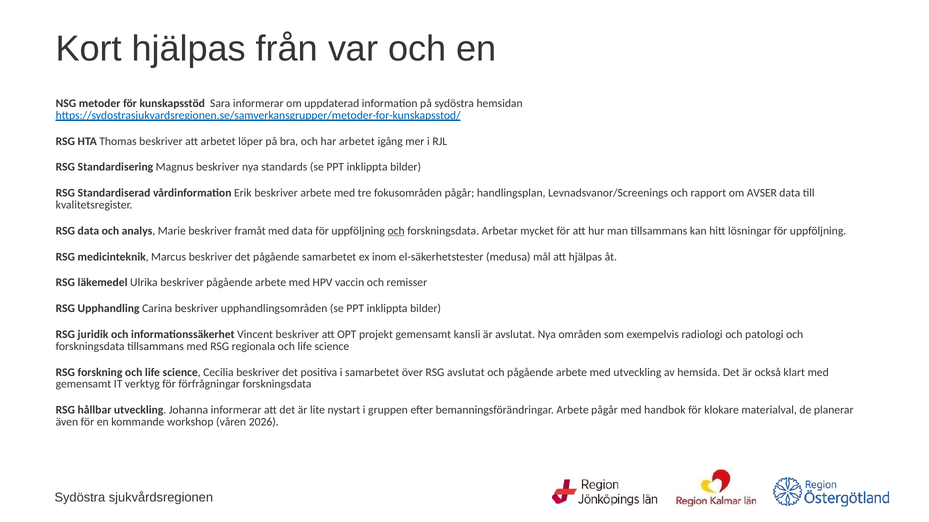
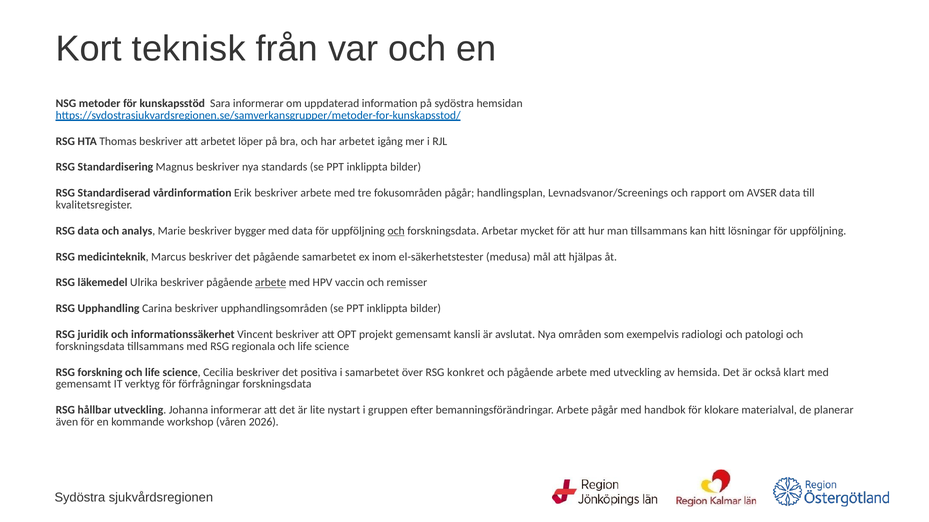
Kort hjälpas: hjälpas -> teknisk (189, 49)
framåt: framåt -> bygger (250, 231)
arbete underline: none -> present (271, 283)
RSG avslutat: avslutat -> konkret (466, 373)
